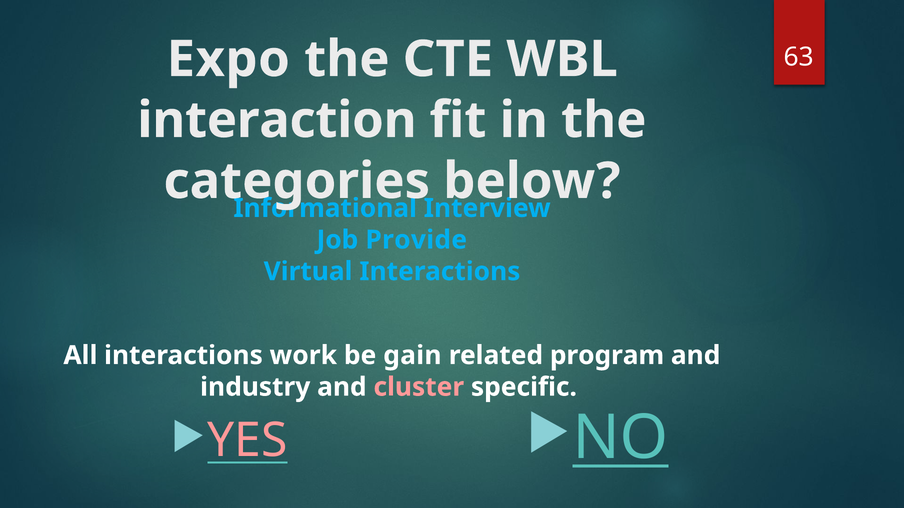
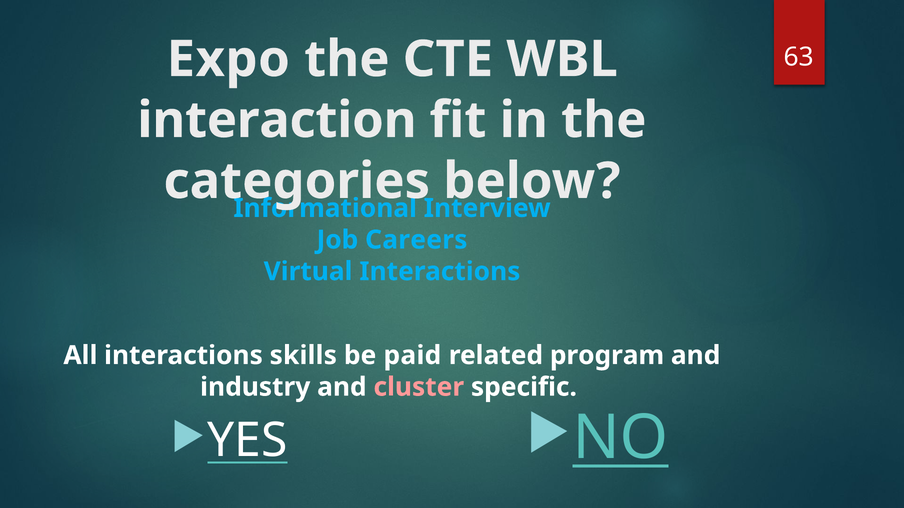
Provide: Provide -> Careers (416, 240)
work: work -> skills (303, 356)
gain: gain -> paid (412, 356)
YES colour: pink -> white (247, 441)
